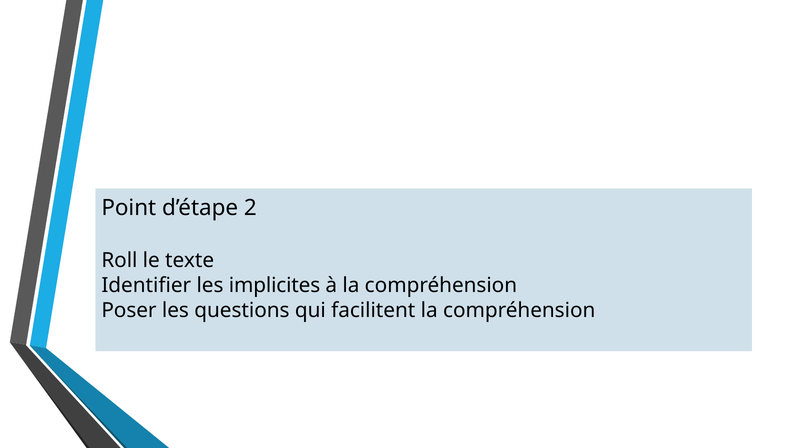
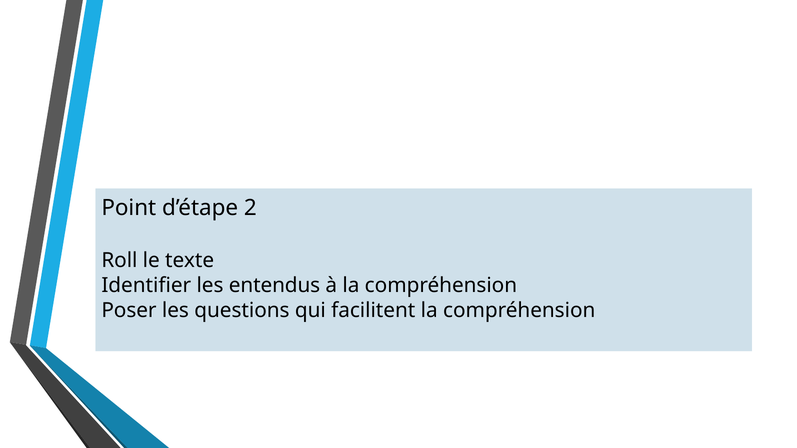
implicites: implicites -> entendus (275, 286)
